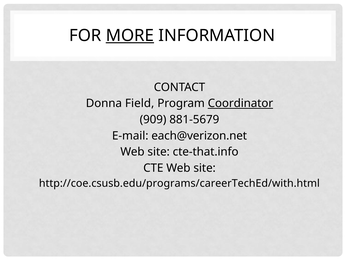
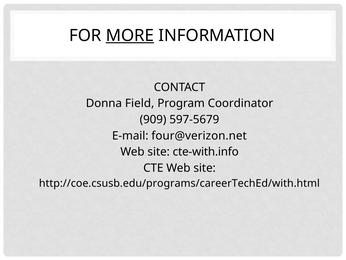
Coordinator underline: present -> none (240, 103)
881-5679: 881-5679 -> 597-5679 (194, 119)
each@verizon.net: each@verizon.net -> four@verizon.net (199, 135)
cte-that.info: cte-that.info -> cte-with.info (206, 152)
